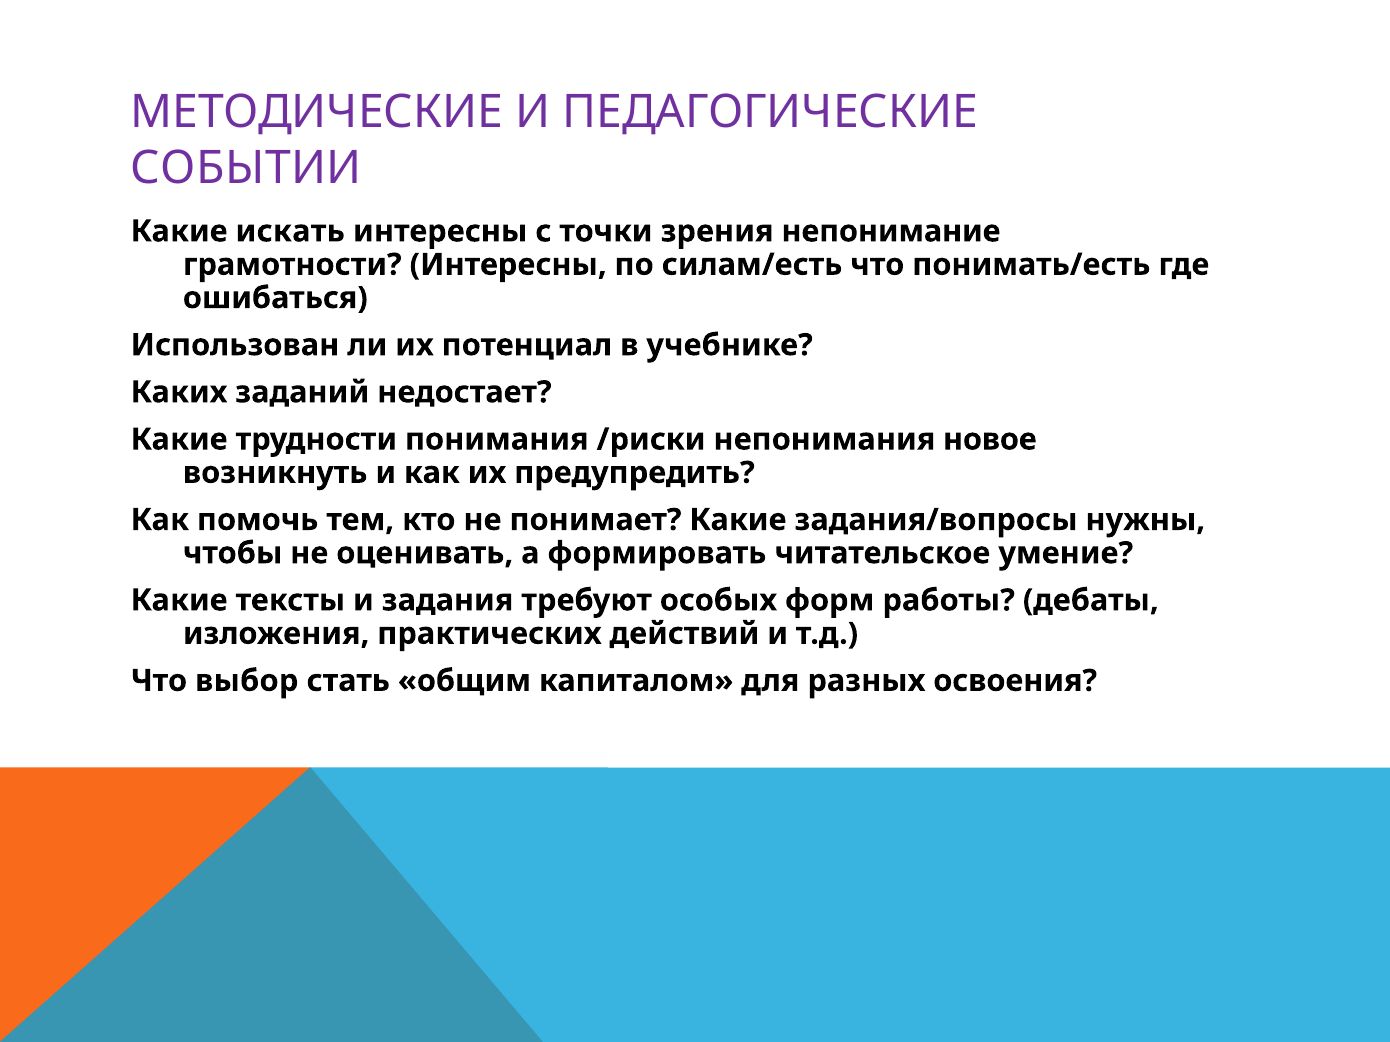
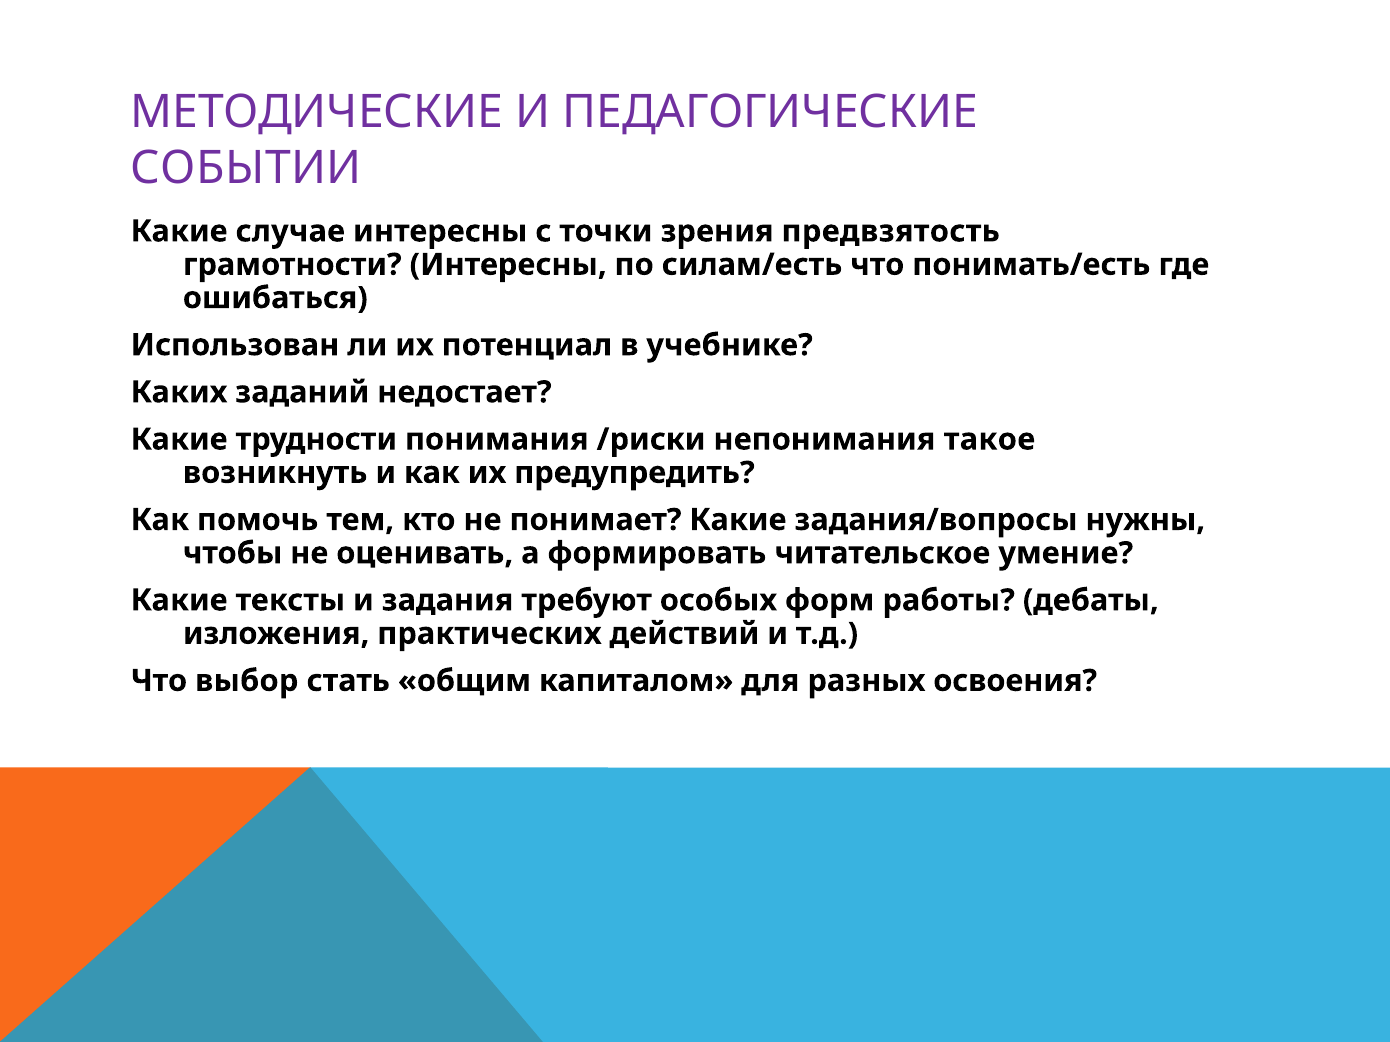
искать: искать -> случае (290, 231)
непонимание: непонимание -> предвзятость (891, 231)
новое: новое -> такое (990, 440)
